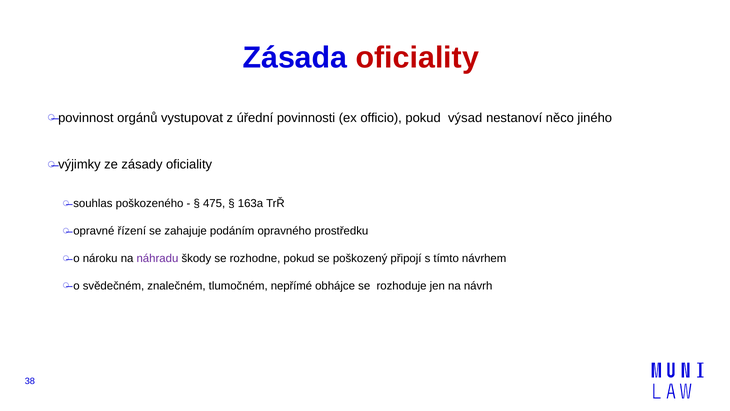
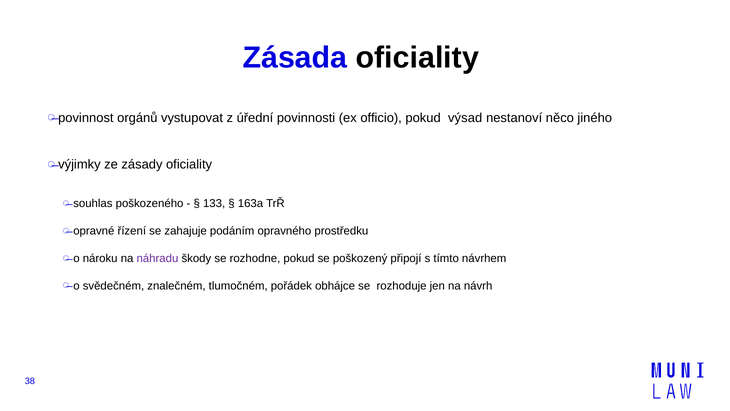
oficiality colour: red -> black (417, 57)
475: 475 -> 133 (214, 203)
nepřímé: nepřímé -> pořádek (291, 286)
